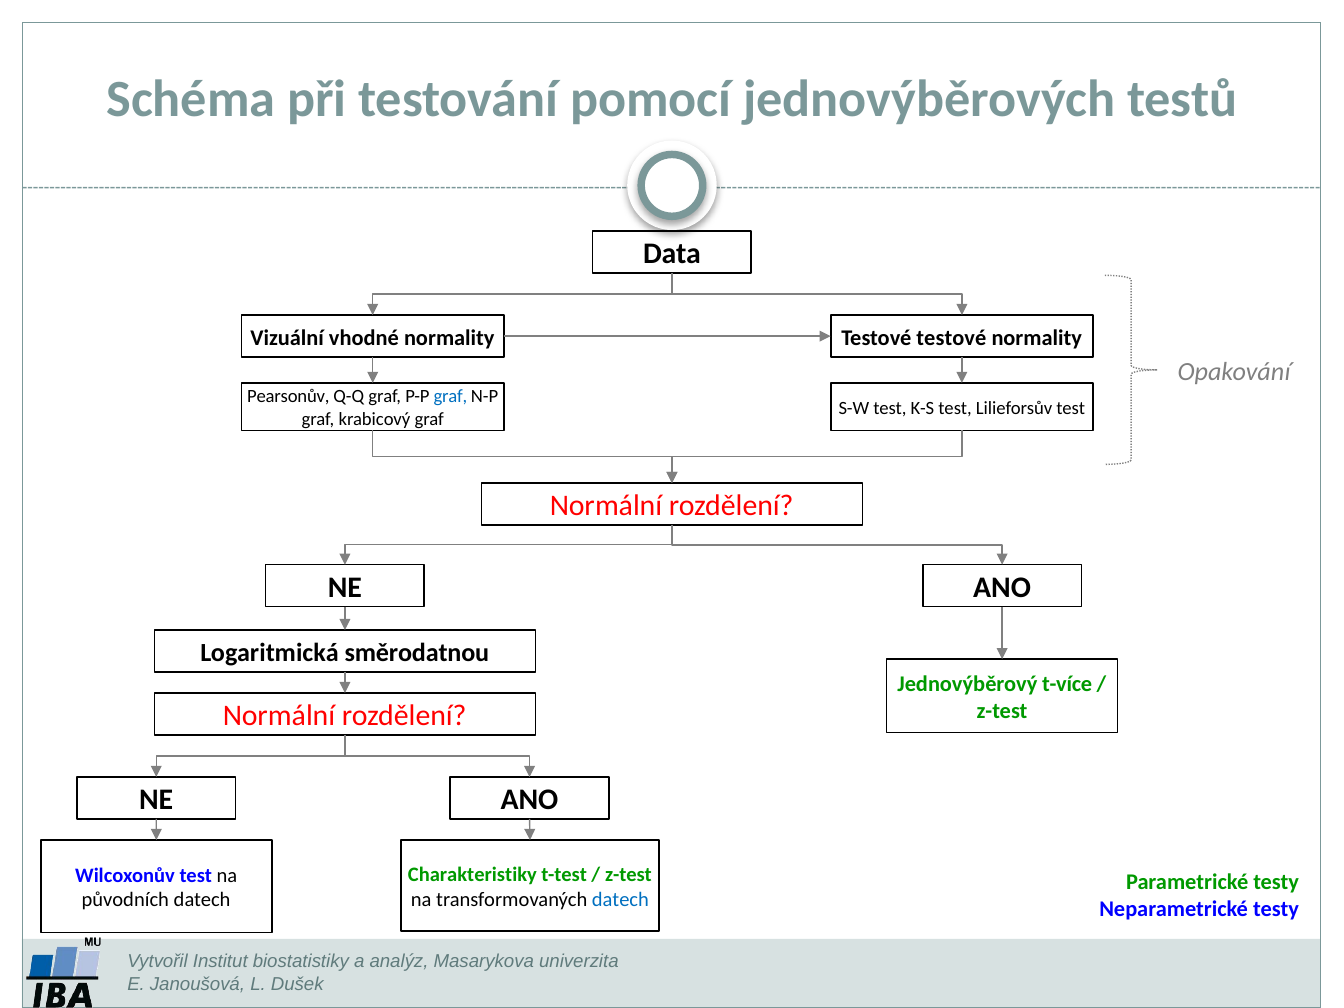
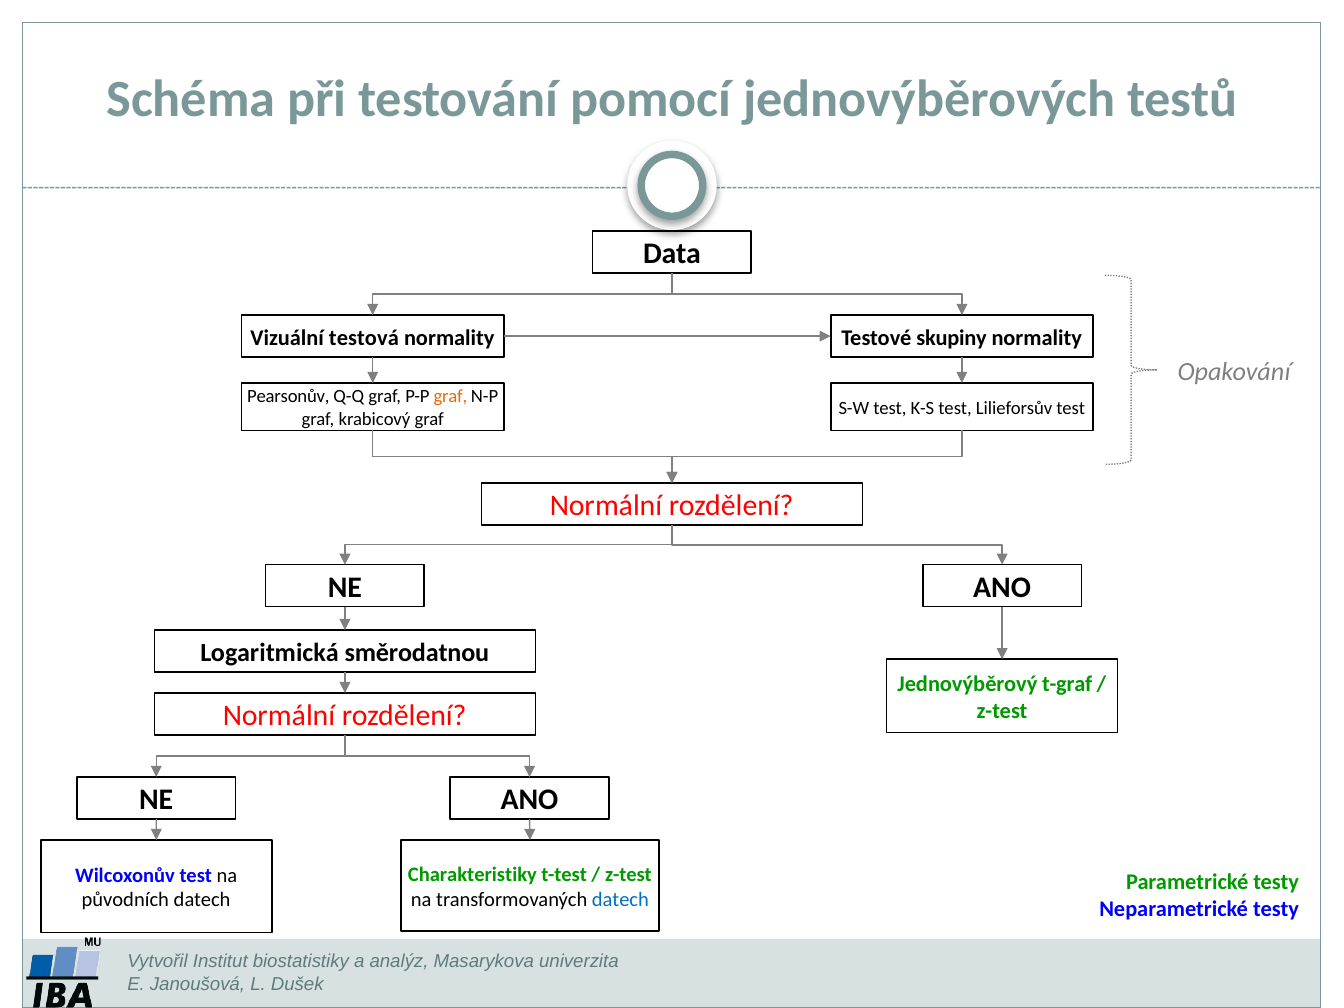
vhodné: vhodné -> testová (364, 338)
Testové testové: testové -> skupiny (952, 338)
graf colour: blue -> orange (450, 397)
t-více: t-více -> t-graf (1067, 684)
